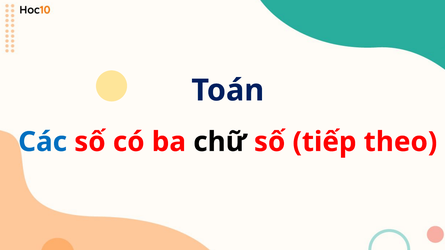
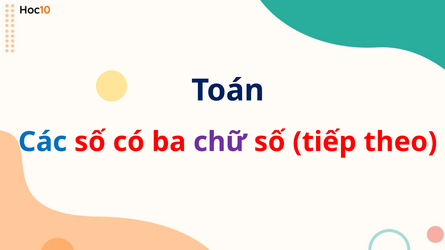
chữ colour: black -> purple (220, 142)
